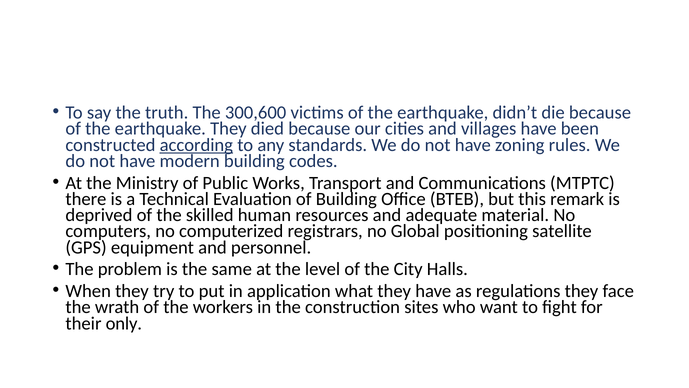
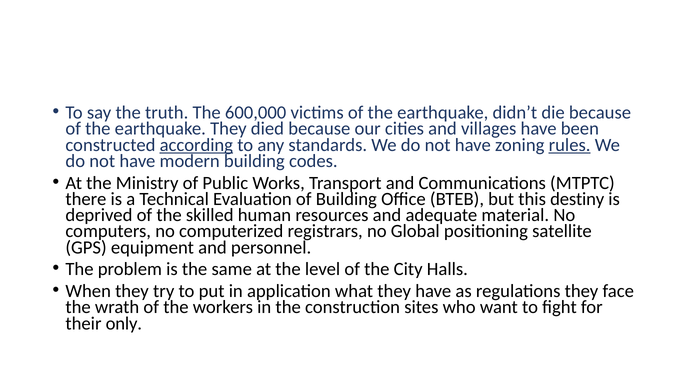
300,600: 300,600 -> 600,000 (256, 112)
rules underline: none -> present (570, 145)
remark: remark -> destiny (577, 199)
